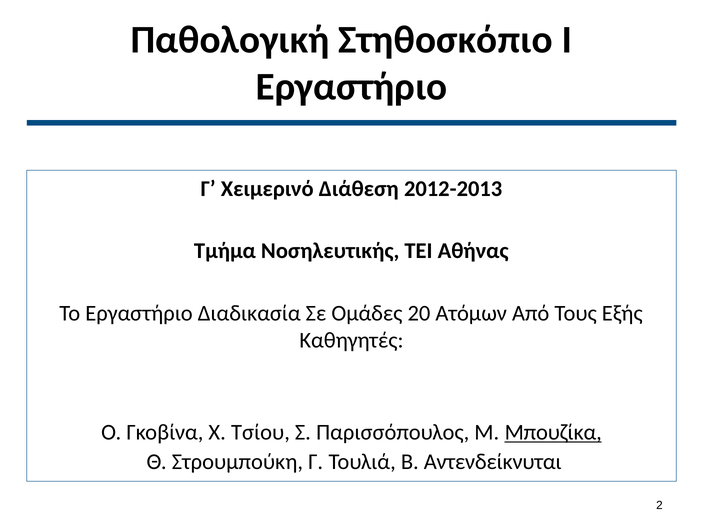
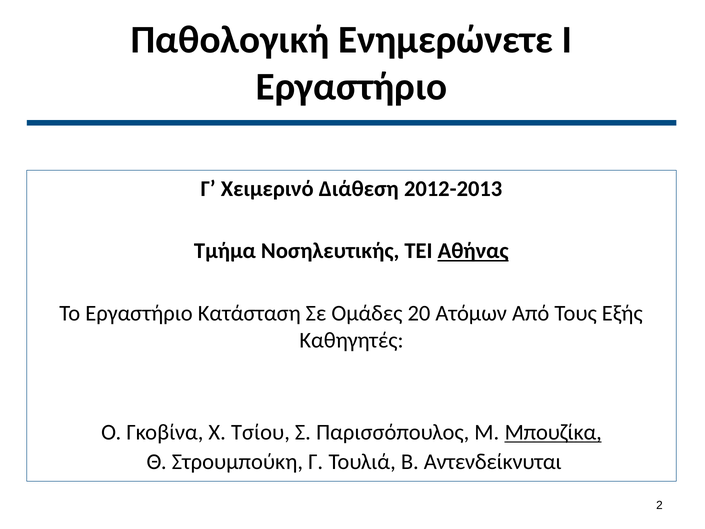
Στηθοσκόπιο: Στηθοσκόπιο -> Ενημερώνετε (446, 40)
Αθήνας underline: none -> present (473, 251)
Διαδικασία: Διαδικασία -> Κατάσταση (249, 313)
